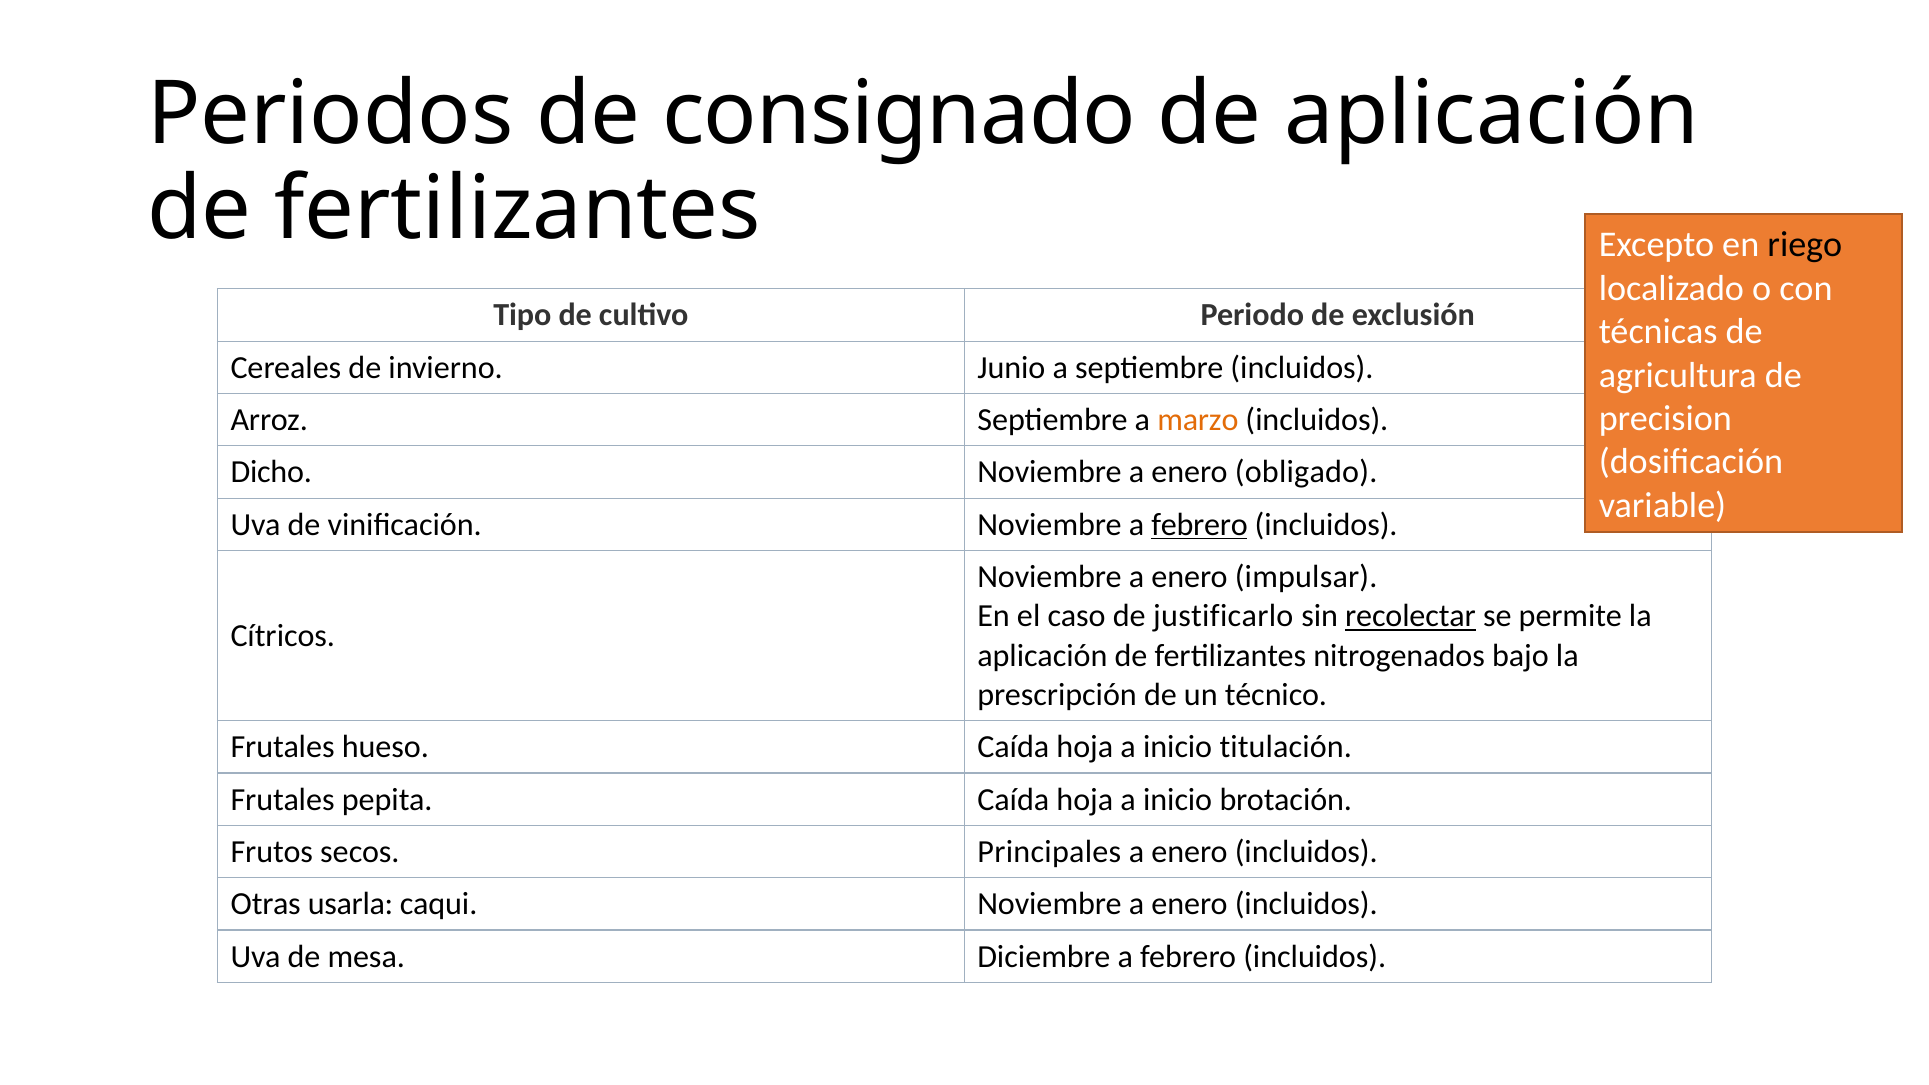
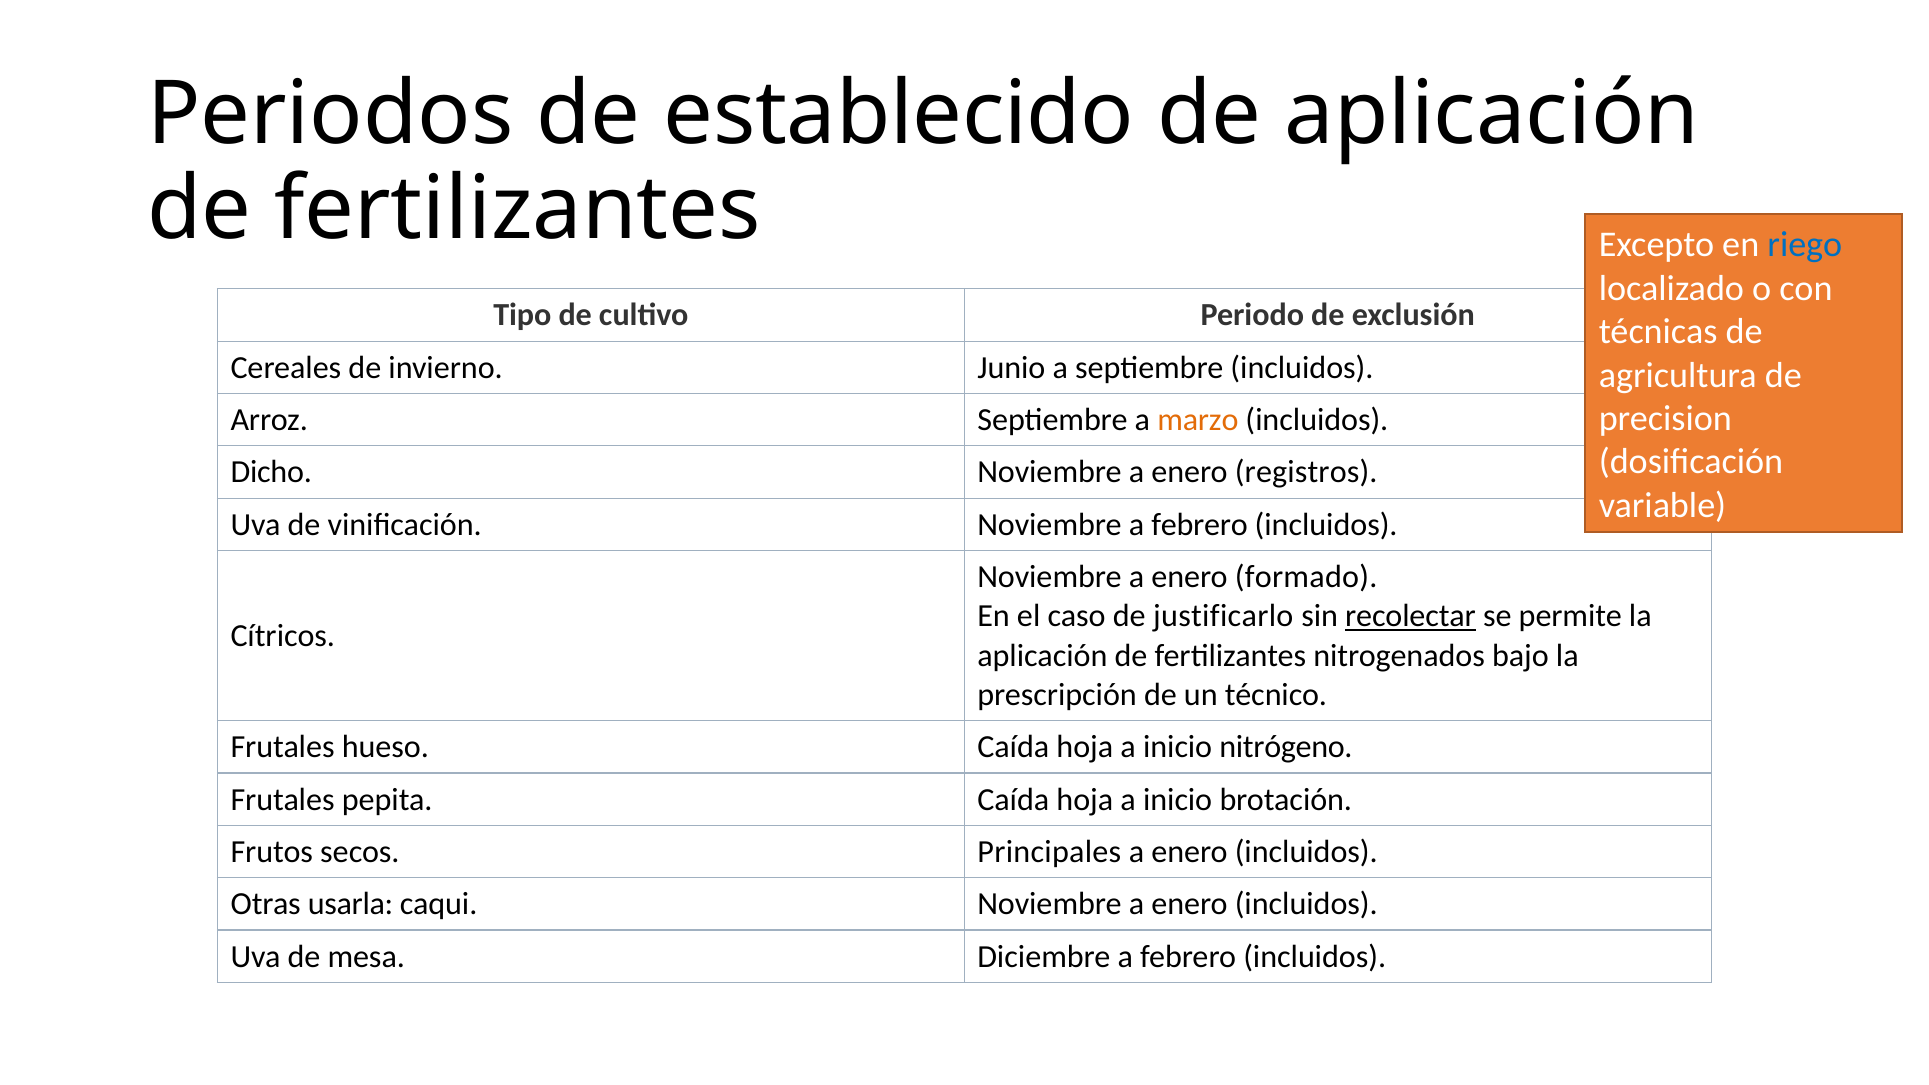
consignado: consignado -> establecido (899, 114)
riego colour: black -> blue (1805, 245)
obligado: obligado -> registros (1306, 472)
febrero underline: present -> none (1199, 525)
impulsar: impulsar -> formado (1306, 577)
titulación: titulación -> nitrógeno (1286, 747)
